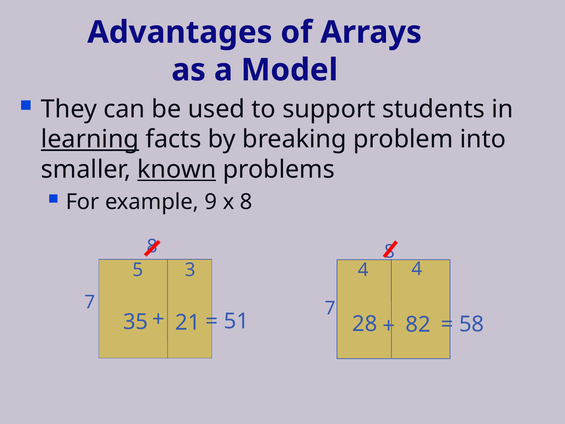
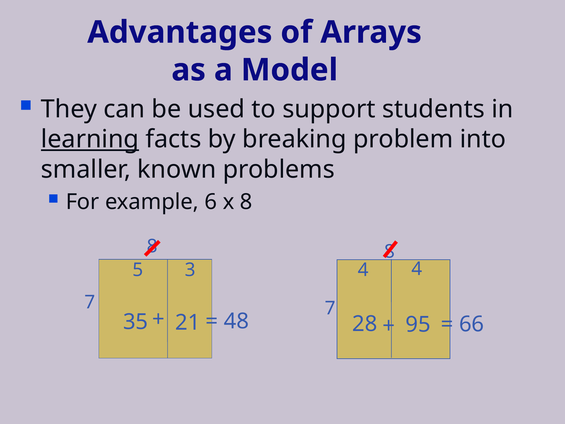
known underline: present -> none (177, 169)
9: 9 -> 6 (211, 202)
51: 51 -> 48 (236, 321)
82: 82 -> 95 (418, 324)
58: 58 -> 66 (472, 324)
